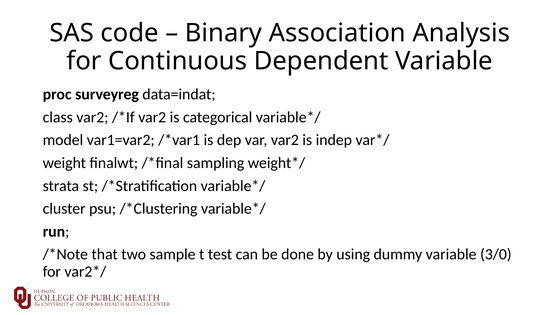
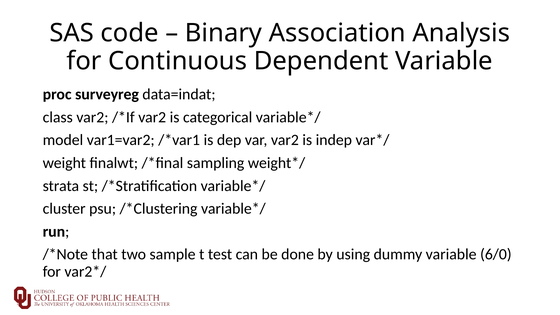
3/0: 3/0 -> 6/0 (496, 254)
